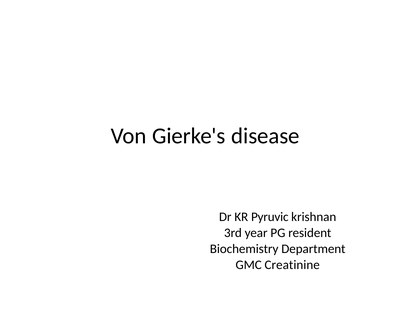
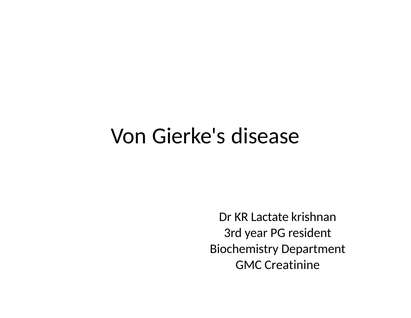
Pyruvic: Pyruvic -> Lactate (270, 216)
